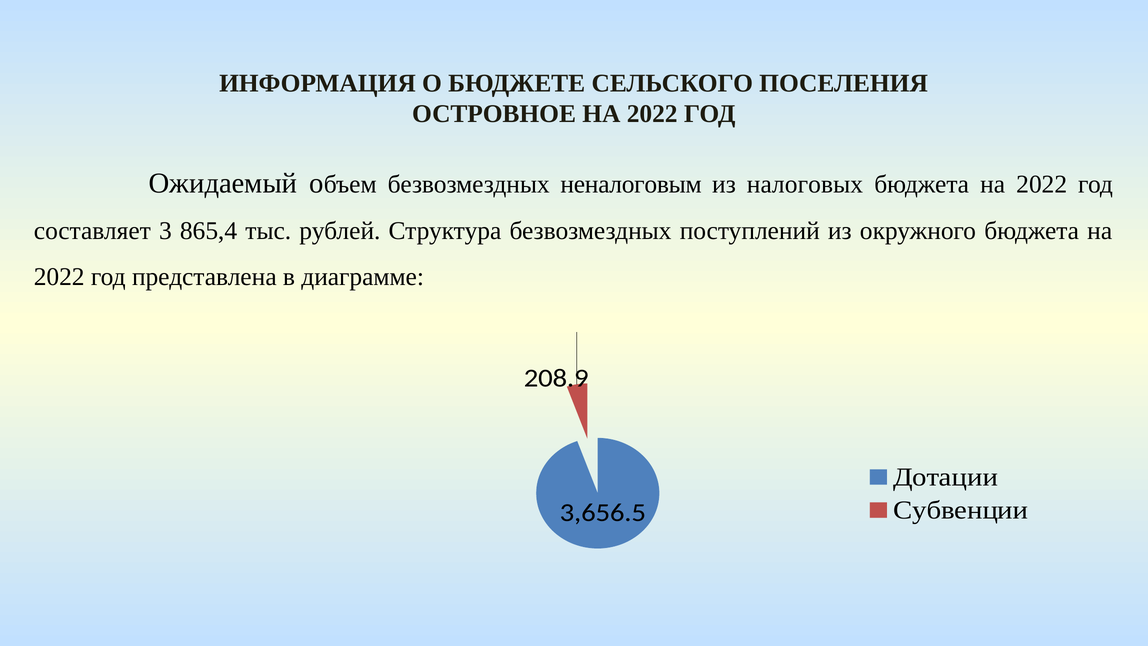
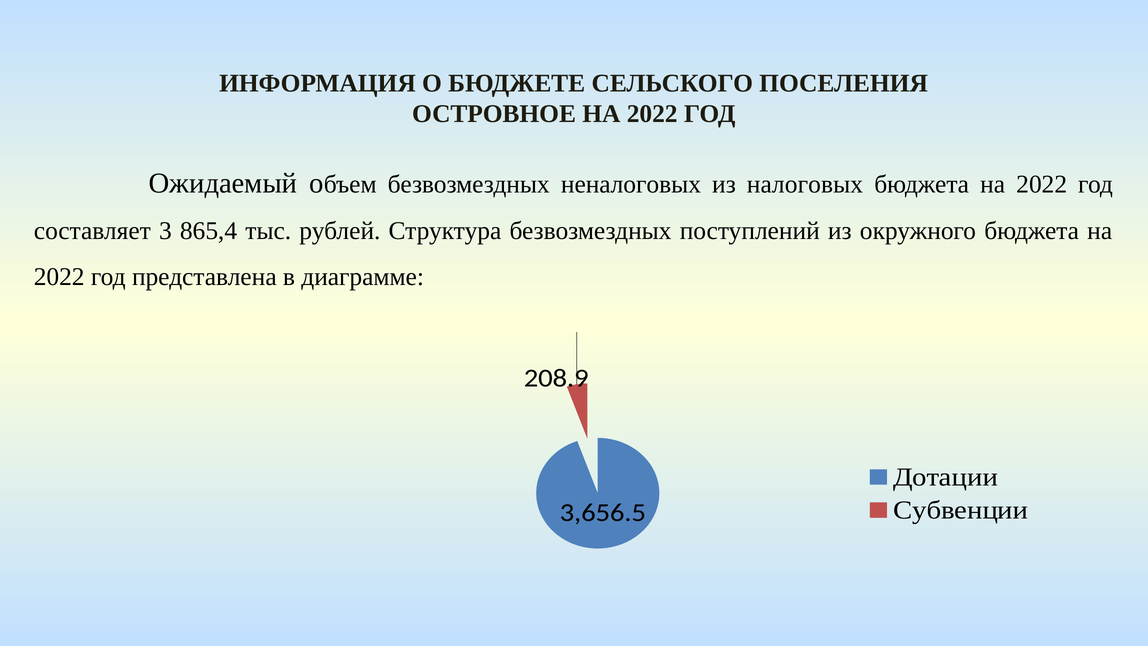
неналоговым: неналоговым -> неналоговых (631, 184)
